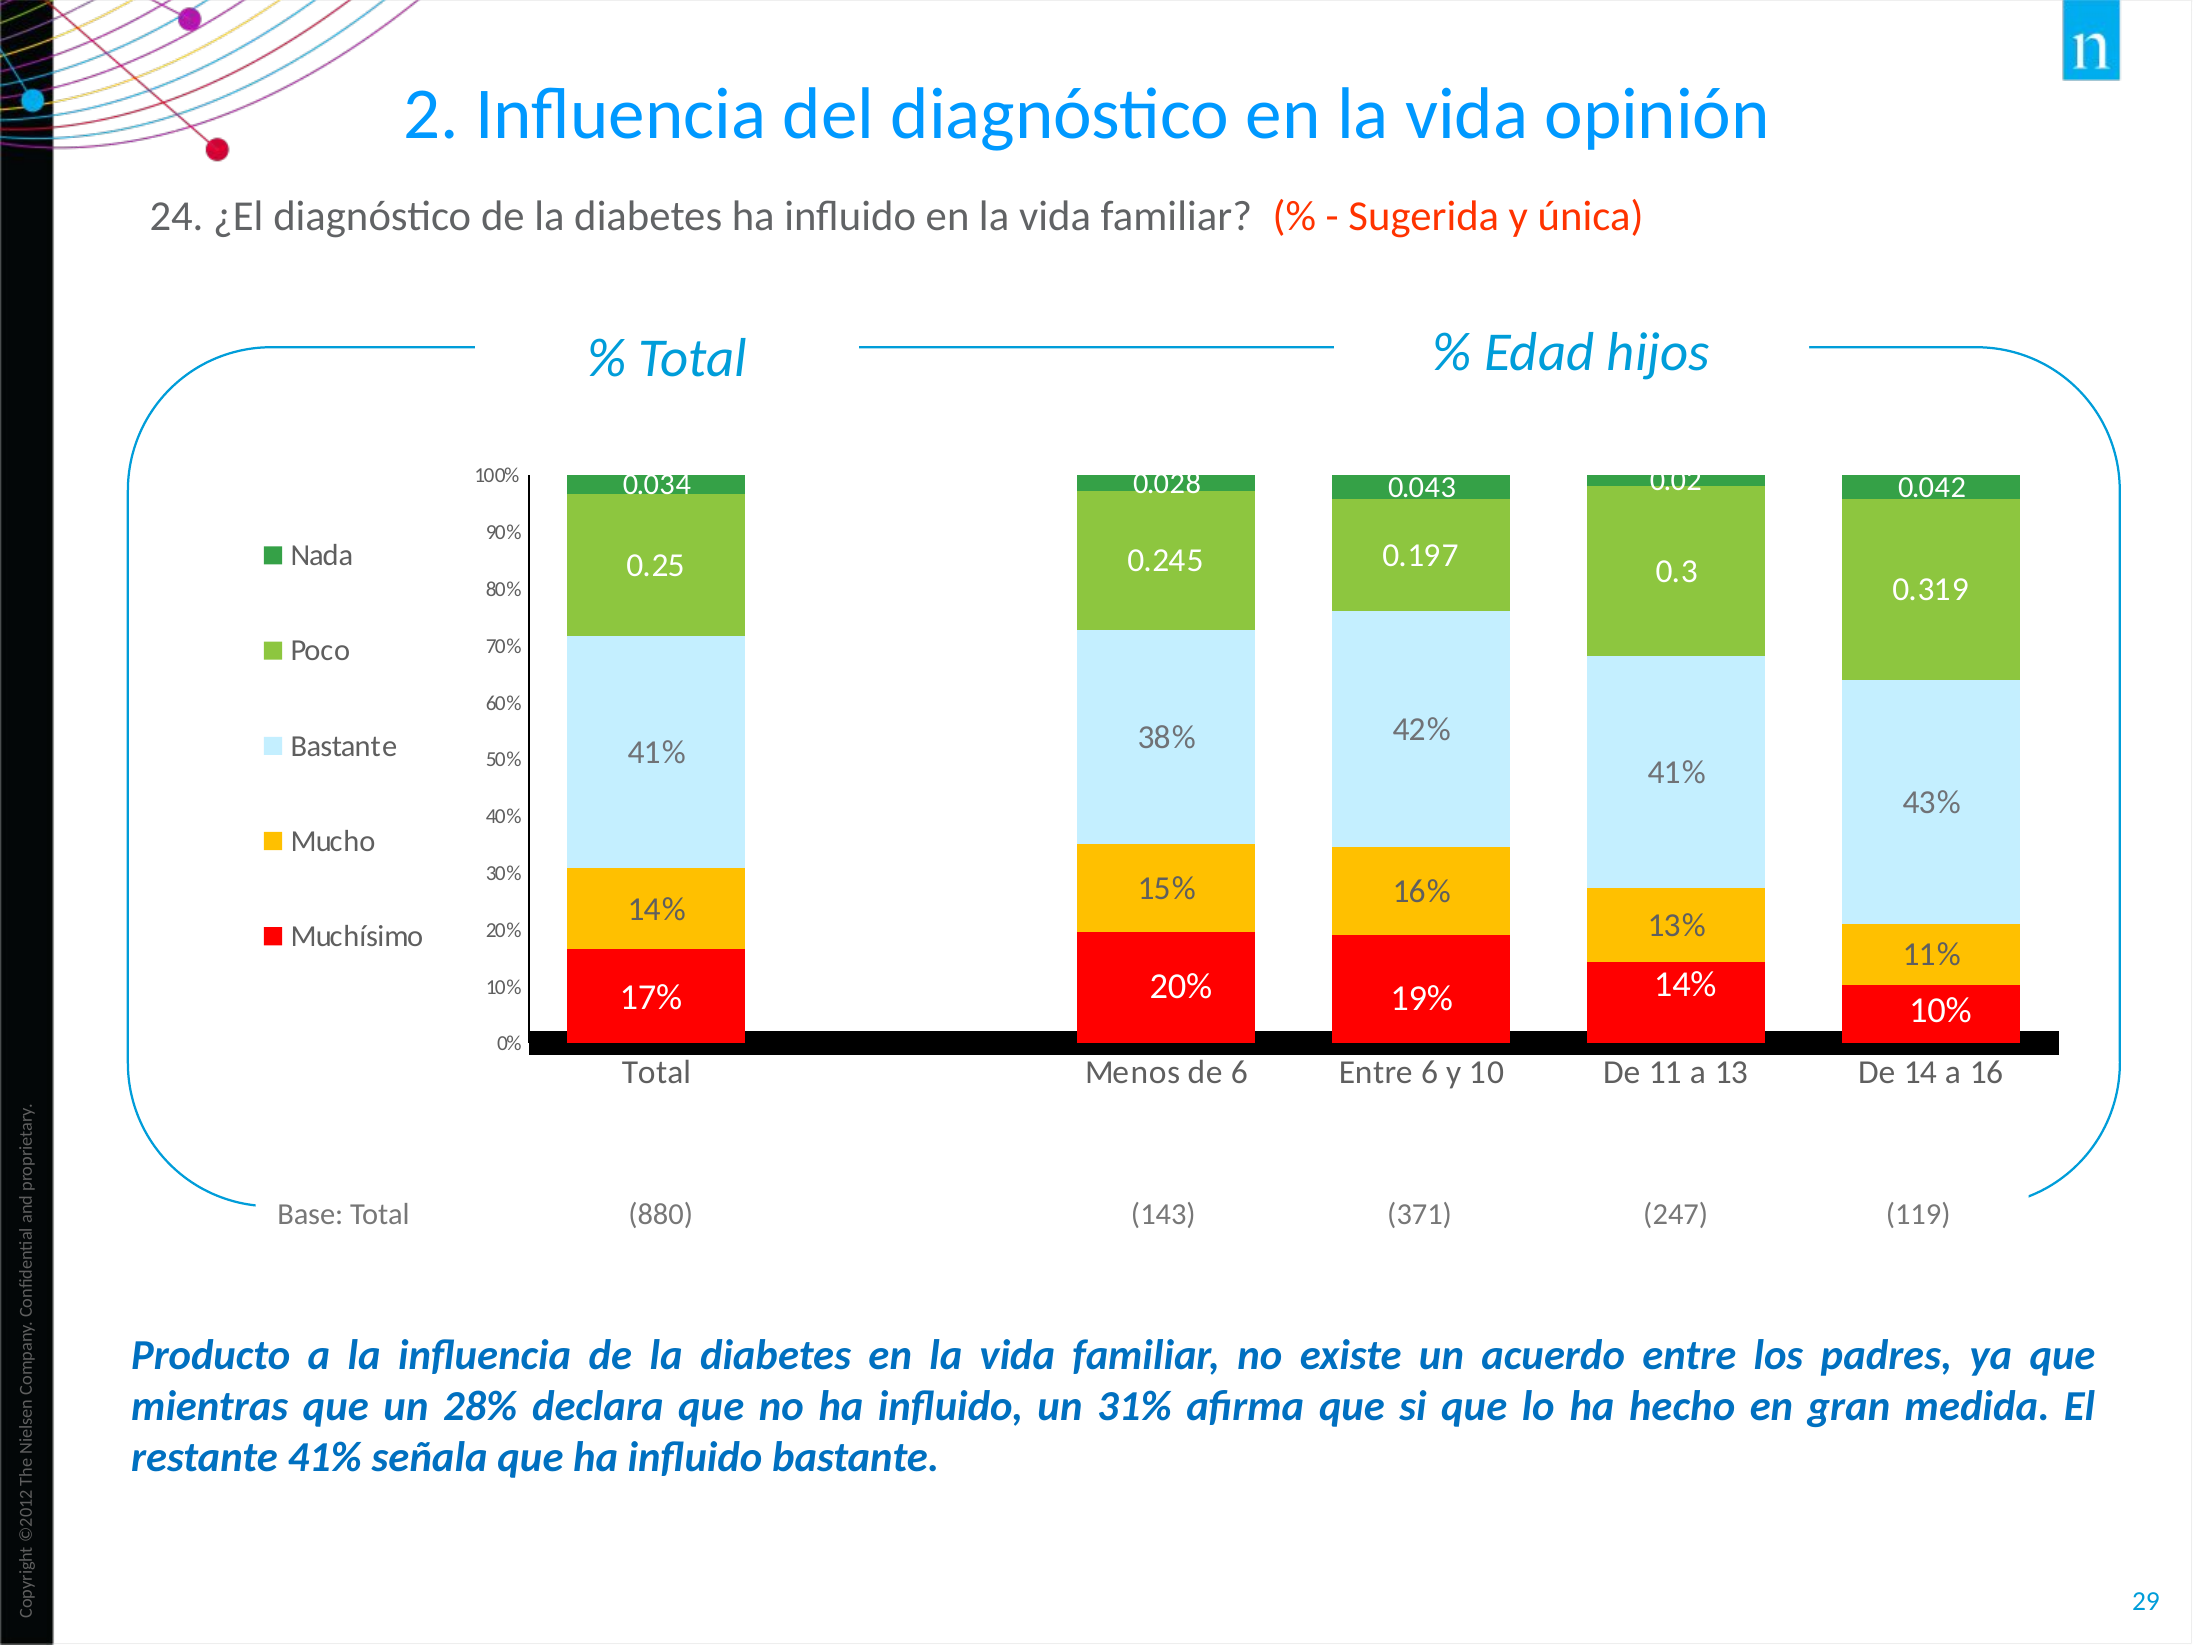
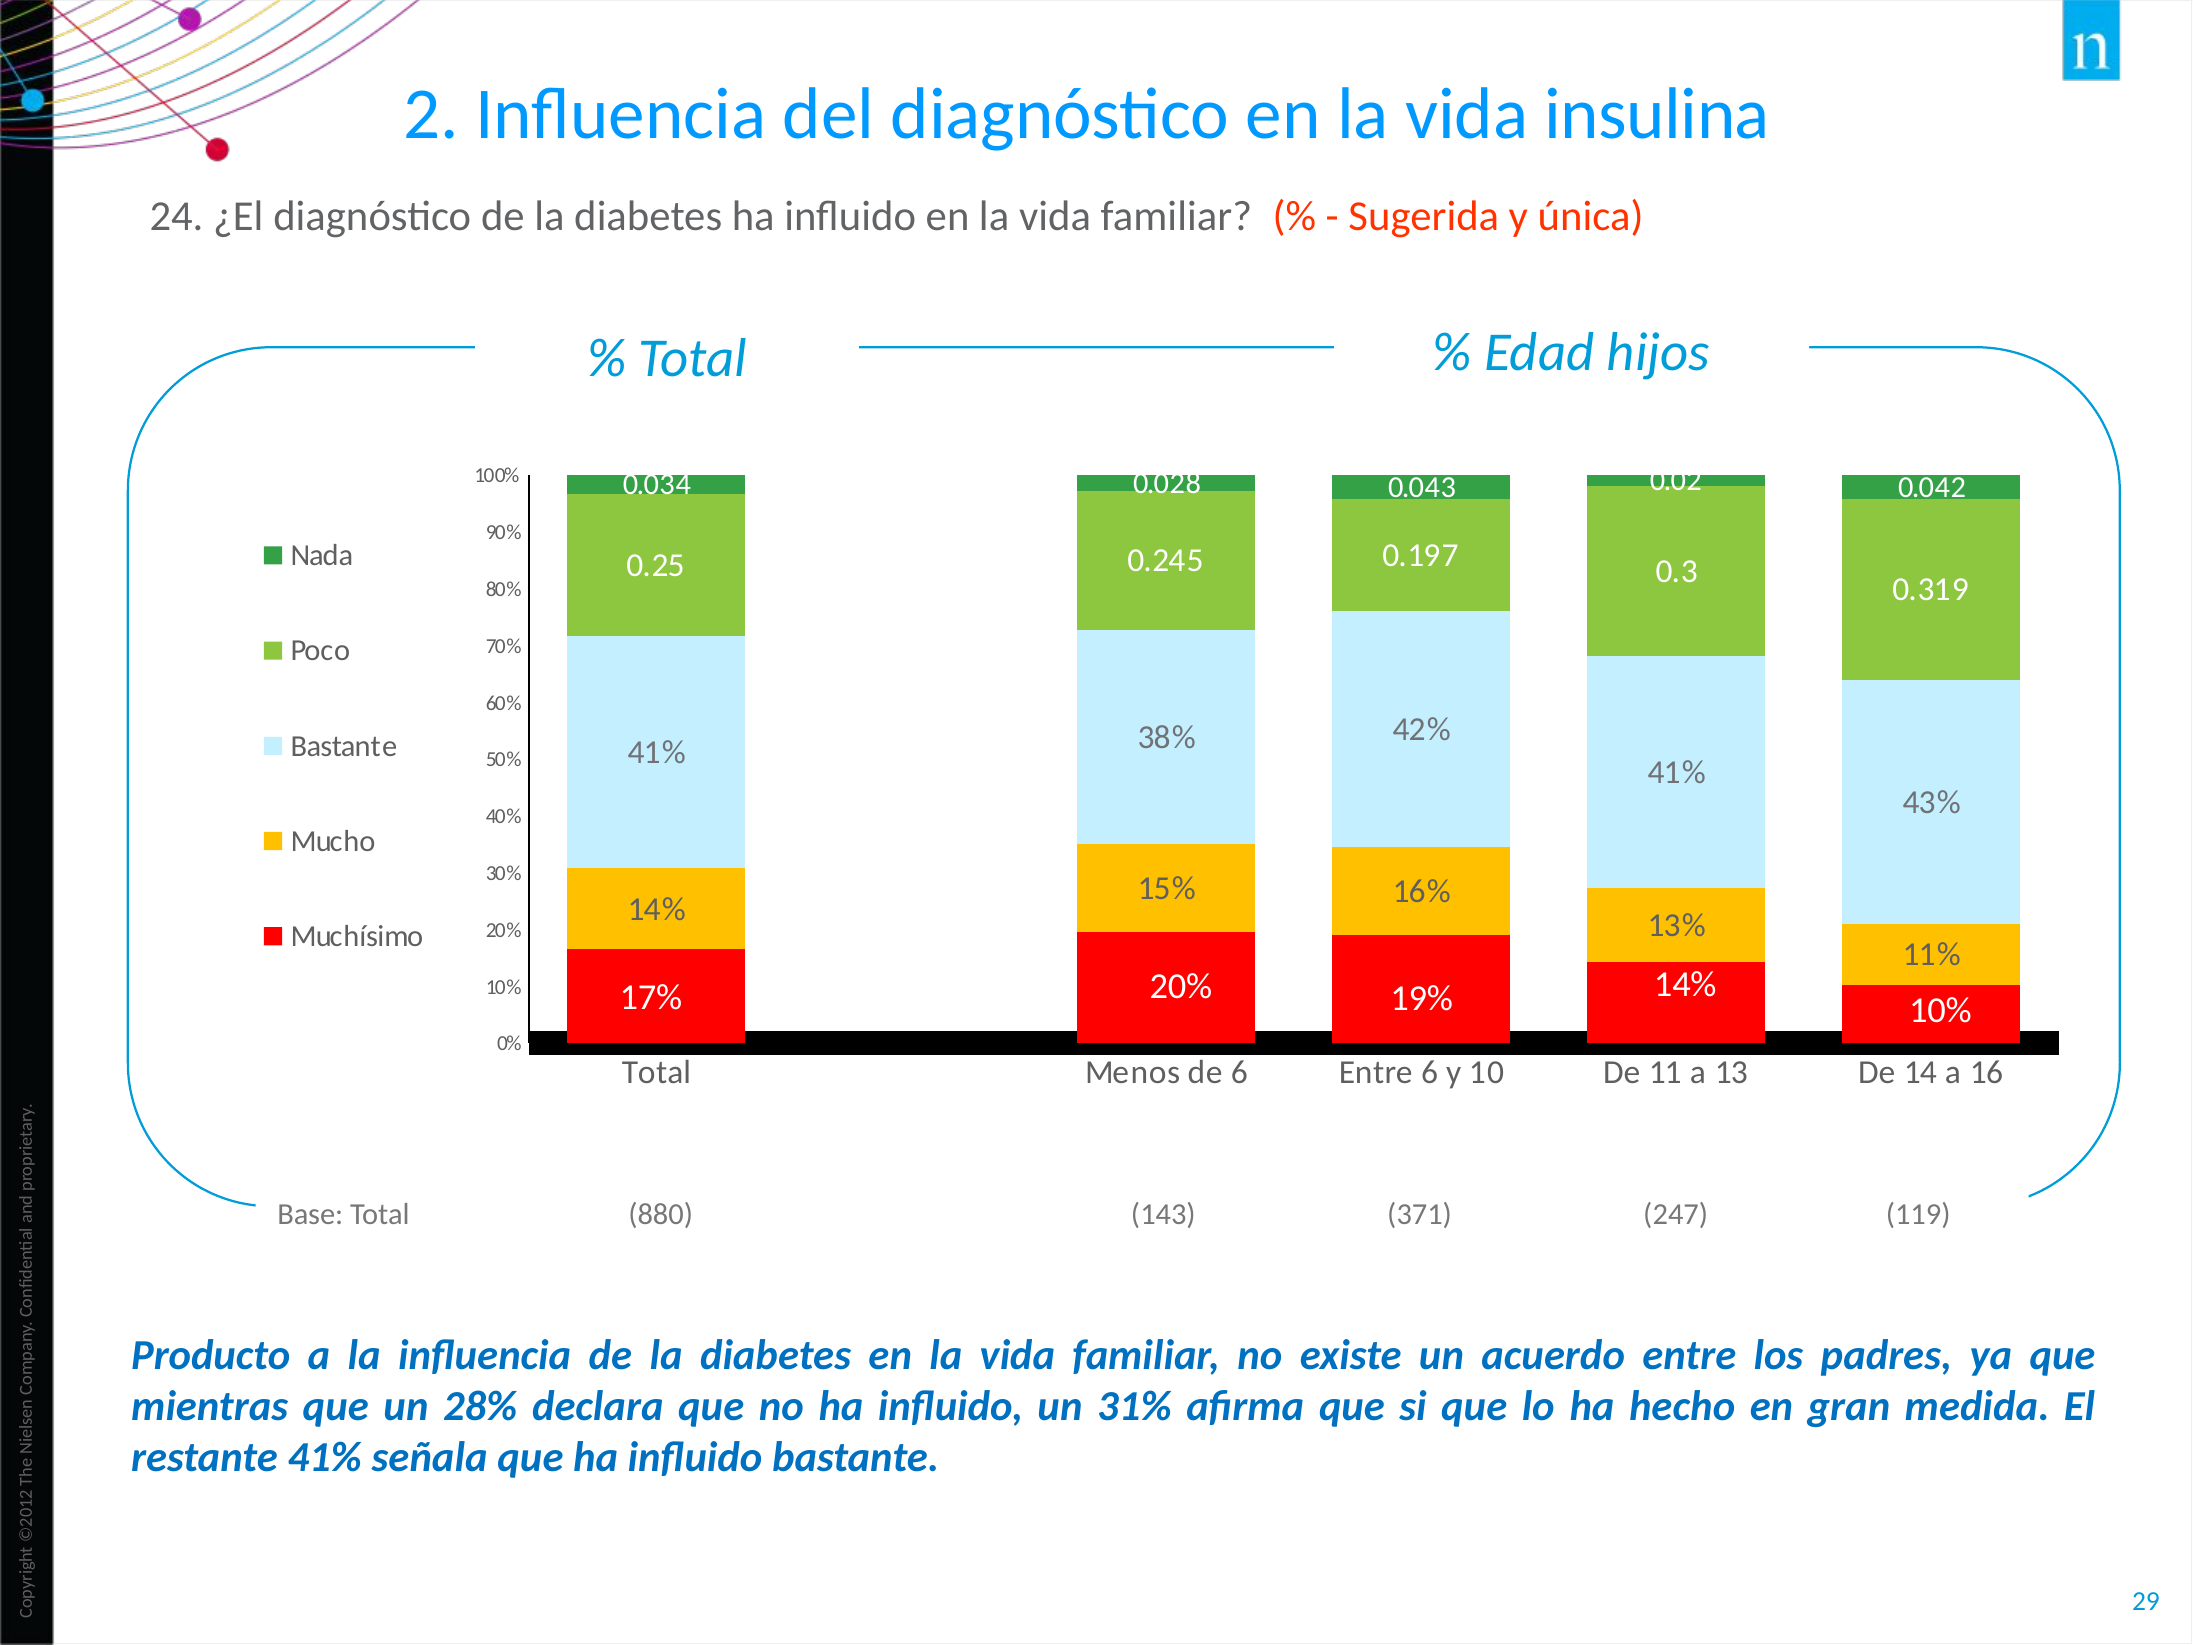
opinión: opinión -> insulina (1657, 115)
